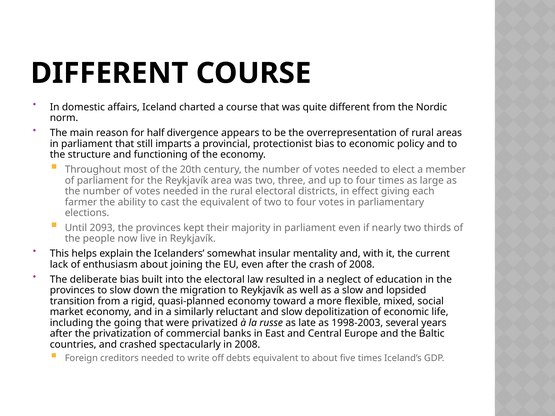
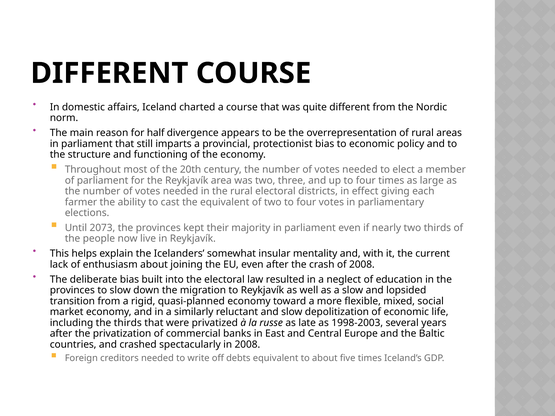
2093: 2093 -> 2073 (102, 228)
the going: going -> thirds (128, 323)
